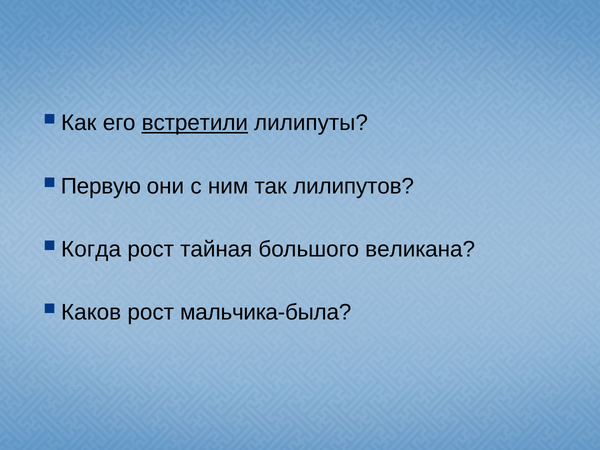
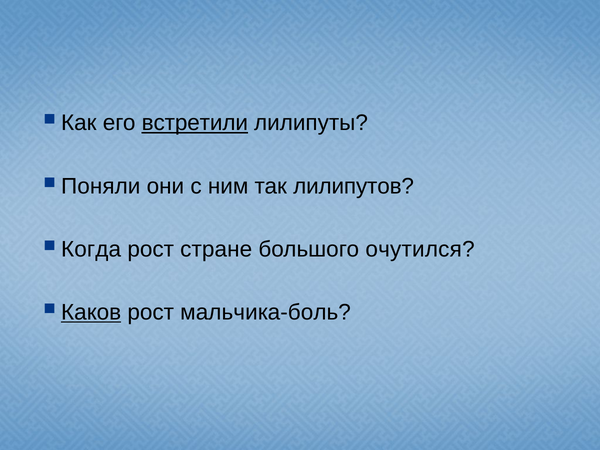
Первую: Первую -> Поняли (101, 186)
тайная: тайная -> стране (216, 249)
великана: великана -> очутился (420, 249)
Каков underline: none -> present (91, 312)
мальчика-была: мальчика-была -> мальчика-боль (266, 312)
